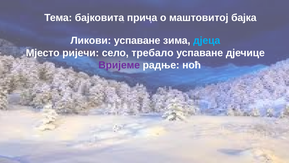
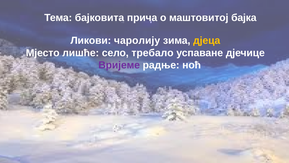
Ликови успаване: успаване -> чаролију (137, 40)
дјеца colour: light blue -> yellow (207, 40)
ријечи: ријечи -> лишће (81, 53)
